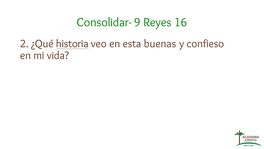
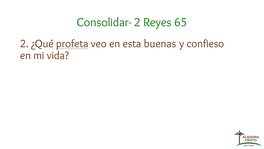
Consolidar- 9: 9 -> 2 (137, 22)
16: 16 -> 65 (181, 22)
historia: historia -> profeta (72, 43)
